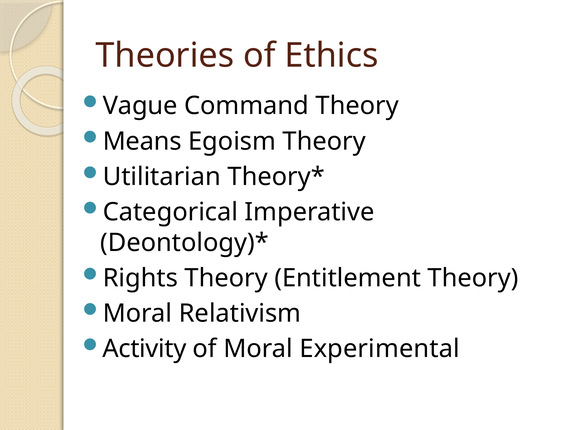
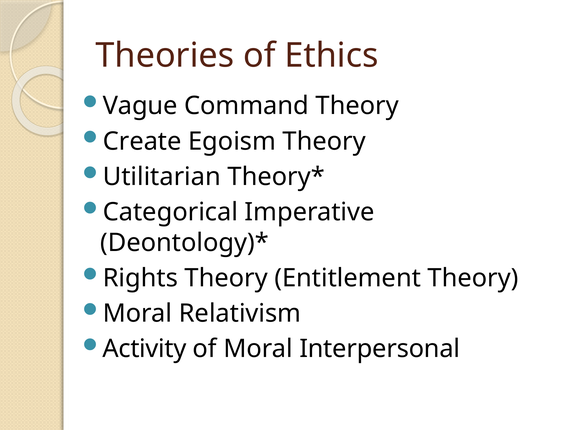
Means: Means -> Create (142, 141)
Experimental: Experimental -> Interpersonal (380, 349)
